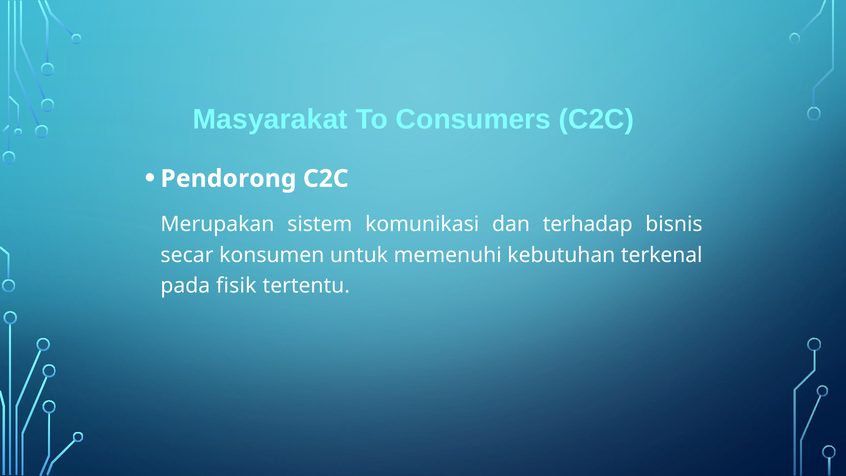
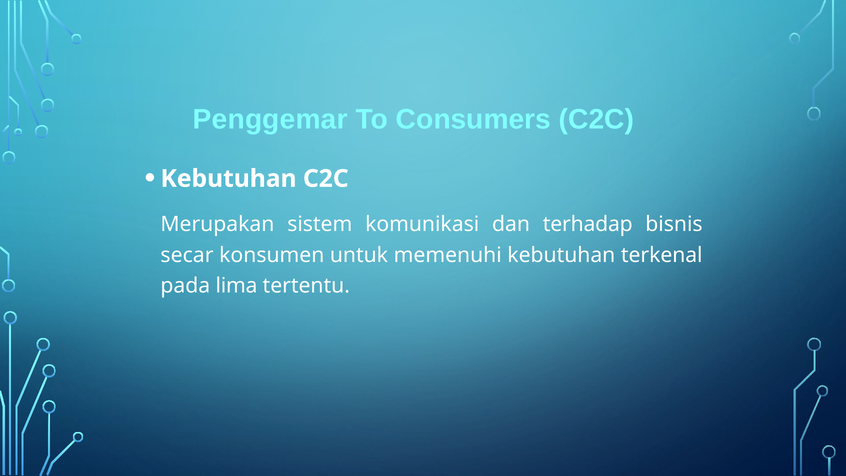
Masyarakat: Masyarakat -> Penggemar (270, 120)
Pendorong: Pendorong -> Kebutuhan (229, 179)
fisik: fisik -> lima (237, 286)
